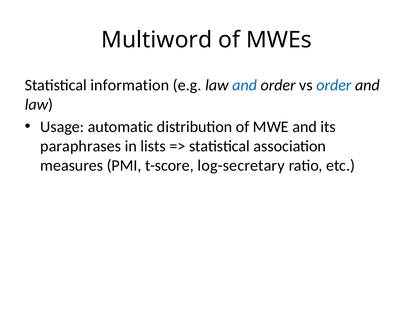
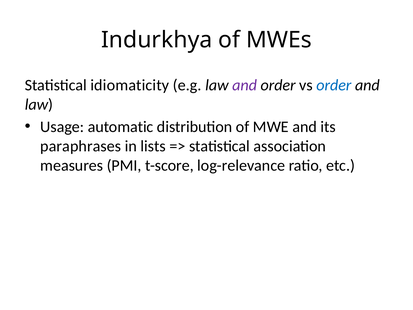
Multiword: Multiword -> Indurkhya (157, 40)
information: information -> idiomaticity (130, 85)
and colour: blue -> purple (245, 85)
log-secretary: log-secretary -> log-relevance (241, 165)
